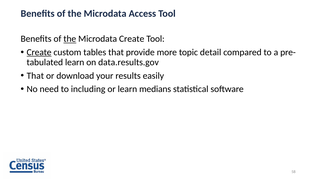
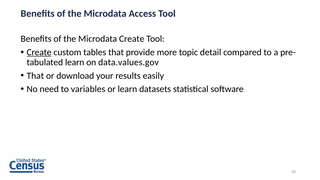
the underline: present -> none (70, 39)
data.results.gov: data.results.gov -> data.values.gov (128, 62)
including: including -> variables (88, 89)
medians: medians -> datasets (155, 89)
